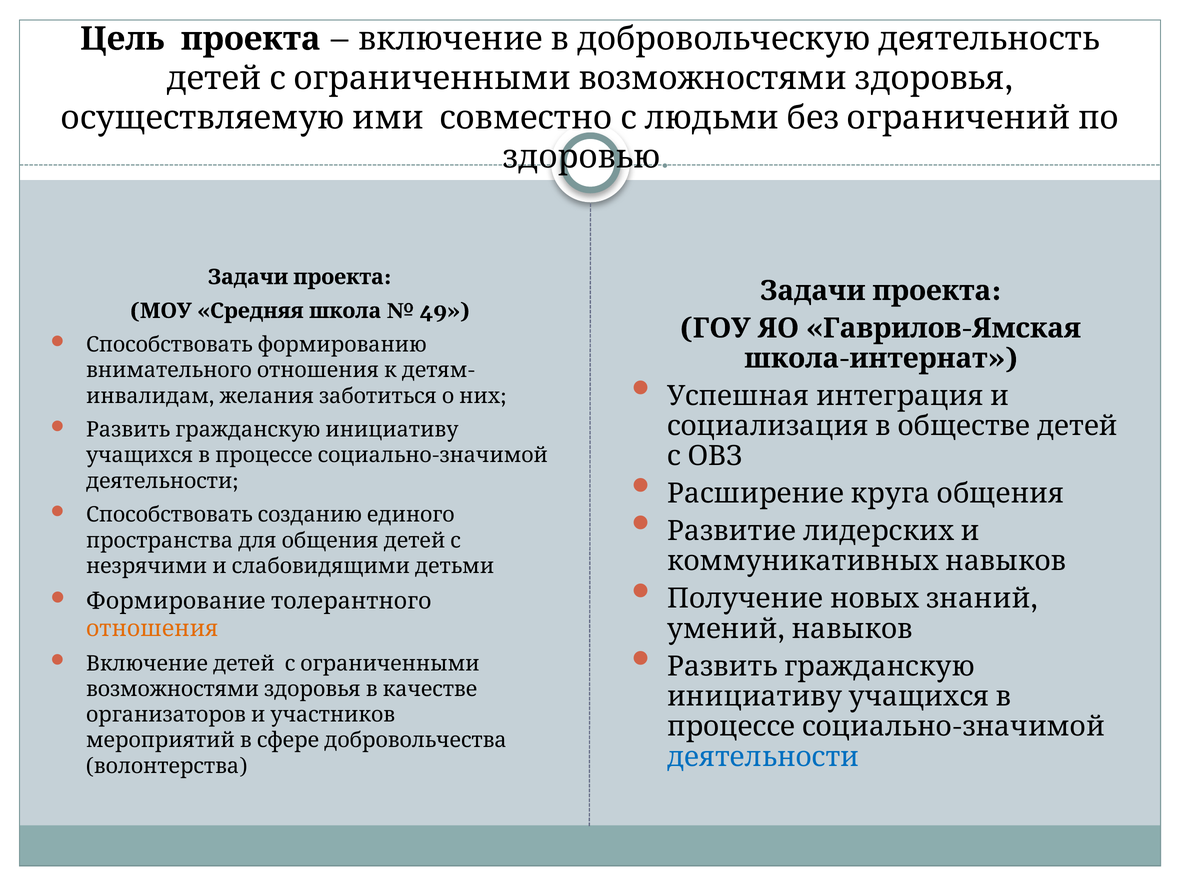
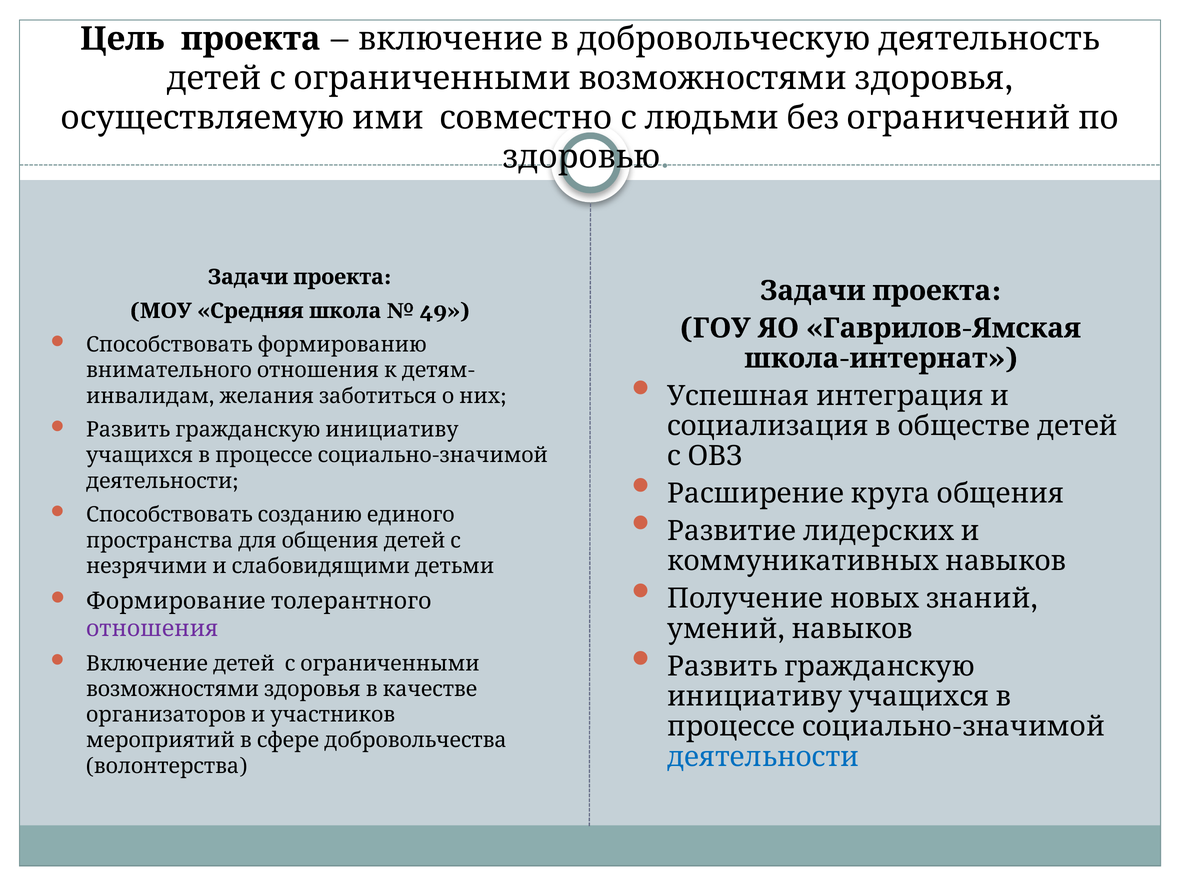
отношения colour: orange -> purple (152, 629)
